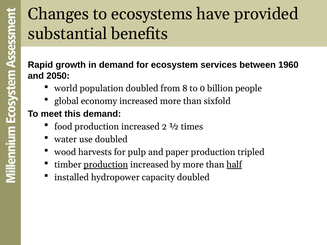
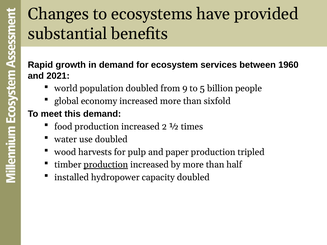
2050: 2050 -> 2021 (58, 76)
8: 8 -> 9 (185, 89)
0: 0 -> 5 (202, 89)
half underline: present -> none (234, 165)
